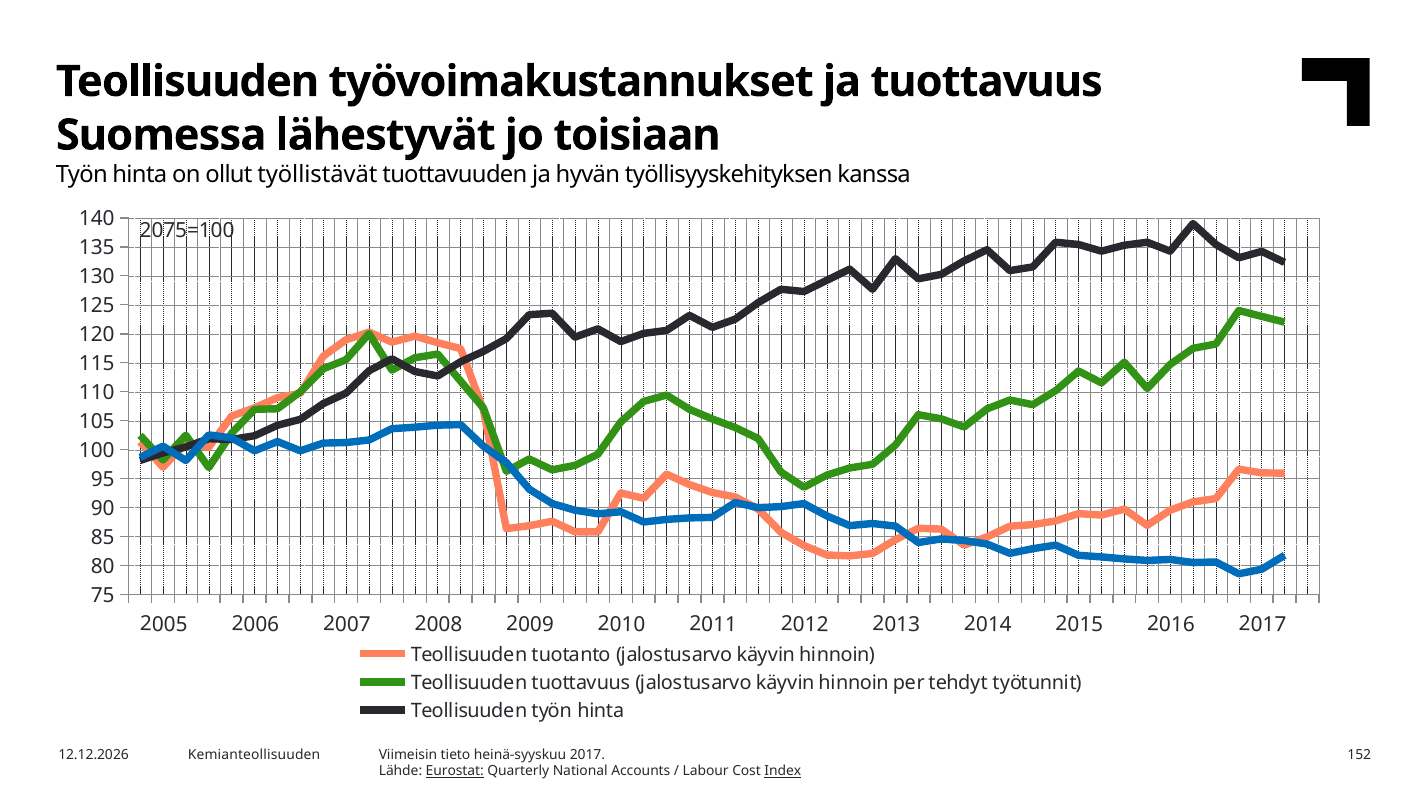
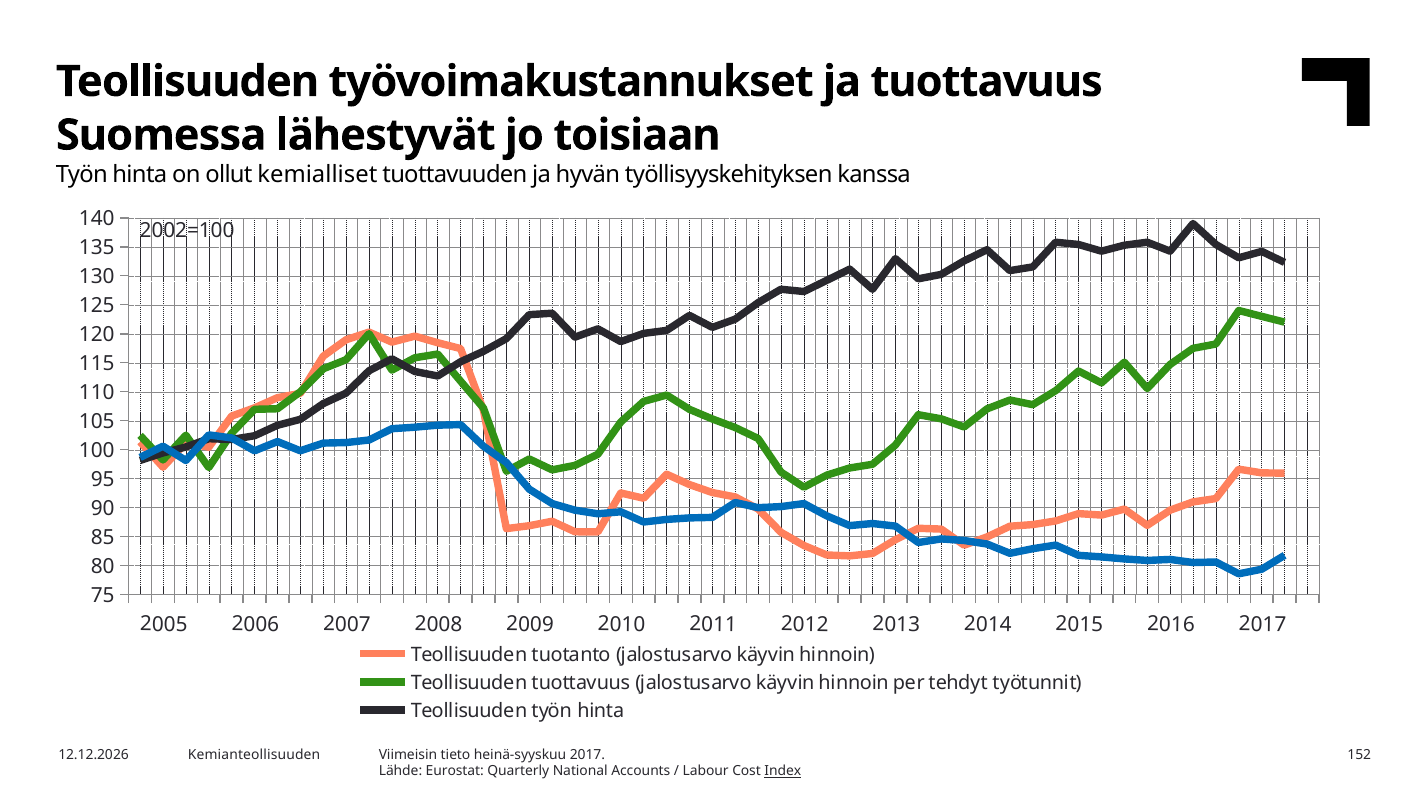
työllistävät: työllistävät -> kemialliset (317, 174)
2075=100: 2075=100 -> 2002=100 (187, 230)
Eurostat underline: present -> none (455, 771)
